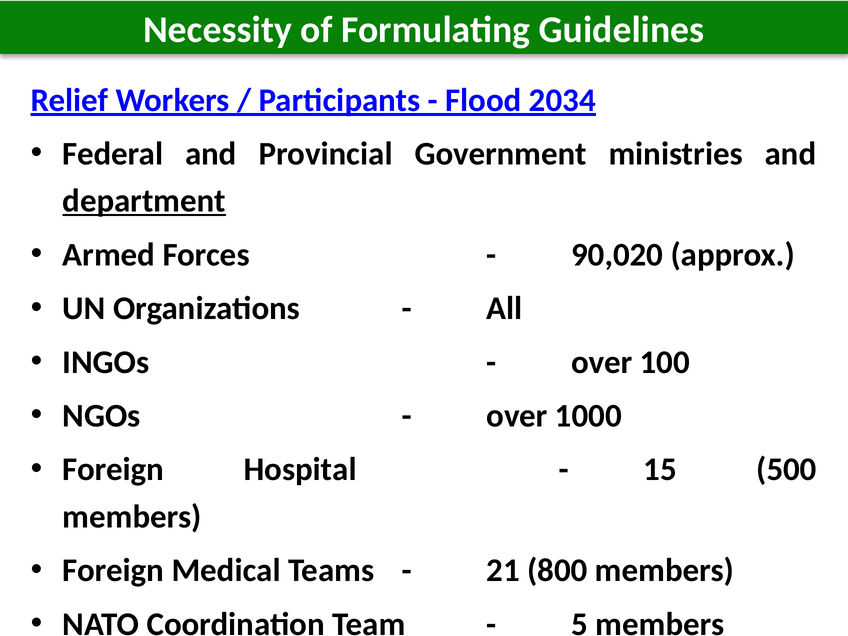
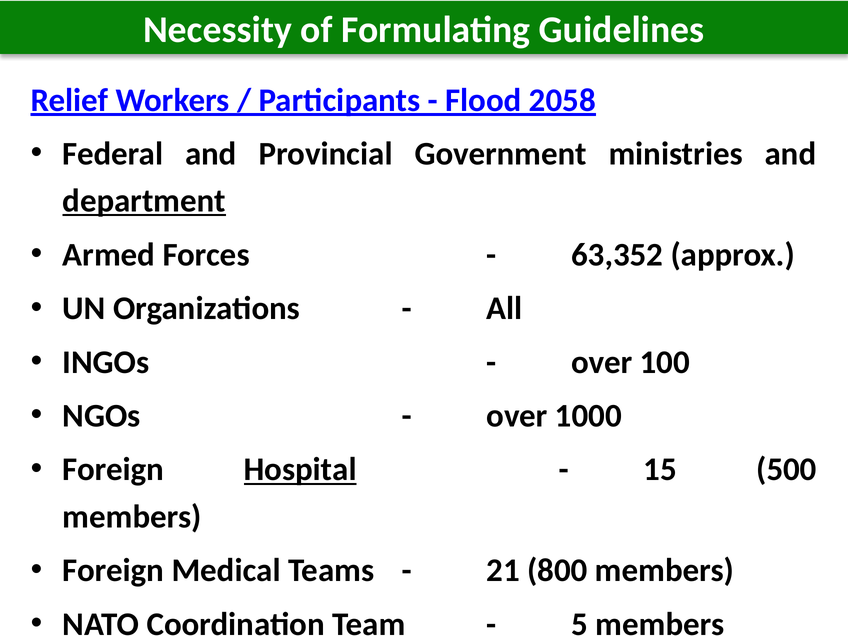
2034: 2034 -> 2058 (562, 100)
90,020: 90,020 -> 63,352 (617, 255)
Hospital underline: none -> present (300, 470)
